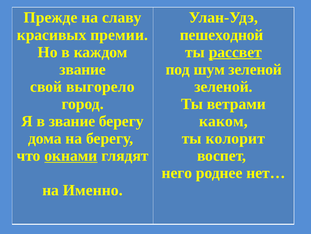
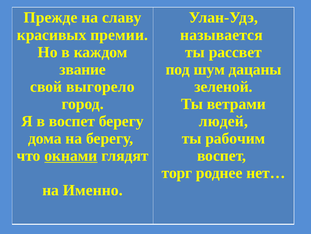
пешеходной: пешеходной -> называется (221, 35)
рассвет underline: present -> none (235, 52)
шум зеленой: зеленой -> дацаны (255, 69)
в звание: звание -> воспет (72, 121)
каком: каком -> людей (223, 121)
колорит: колорит -> рабочим (235, 138)
него: него -> торг (177, 172)
